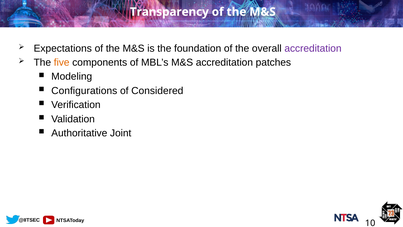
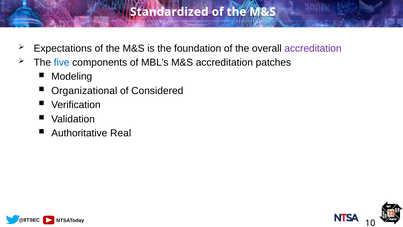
Transparency: Transparency -> Standardized (169, 12)
five colour: orange -> blue (62, 62)
Configurations: Configurations -> Organizational (84, 91)
Joint: Joint -> Real (121, 133)
